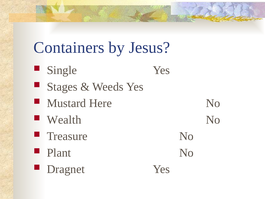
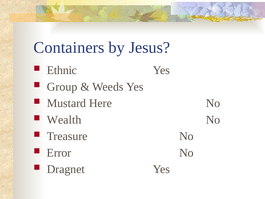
Single: Single -> Ethnic (62, 70)
Stages: Stages -> Group (62, 87)
Plant: Plant -> Error (59, 153)
